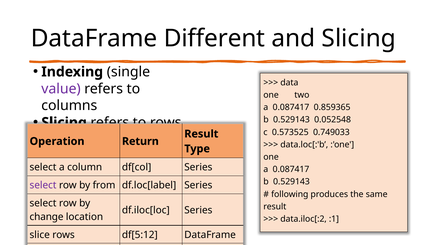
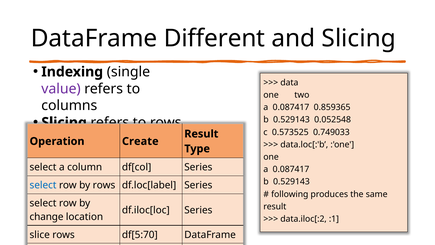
Return: Return -> Create (140, 141)
select colour: purple -> blue (43, 185)
by from: from -> rows (104, 185)
df[5:12: df[5:12 -> df[5:70 (140, 235)
